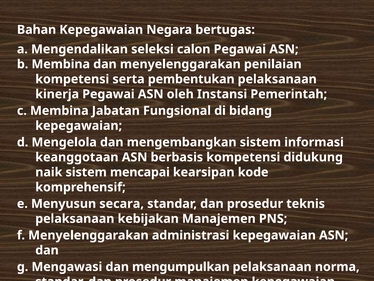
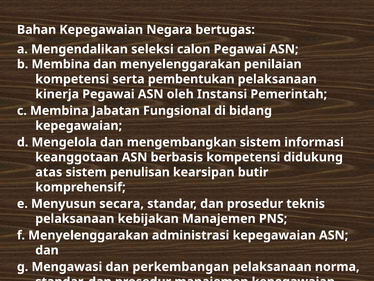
naik: naik -> atas (49, 172)
mencapai: mencapai -> penulisan (140, 172)
kode: kode -> butir (253, 172)
mengumpulkan: mengumpulkan -> perkembangan (181, 266)
